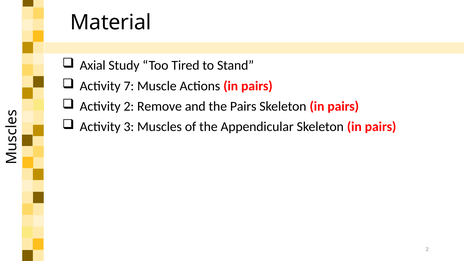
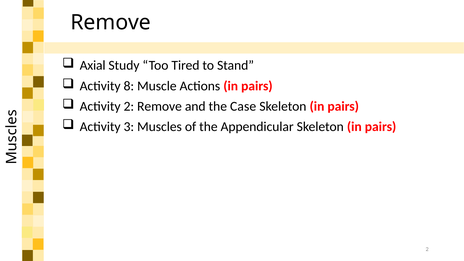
Material: Material -> Remove (111, 23)
7: 7 -> 8 (129, 86)
the Pairs: Pairs -> Case (243, 106)
